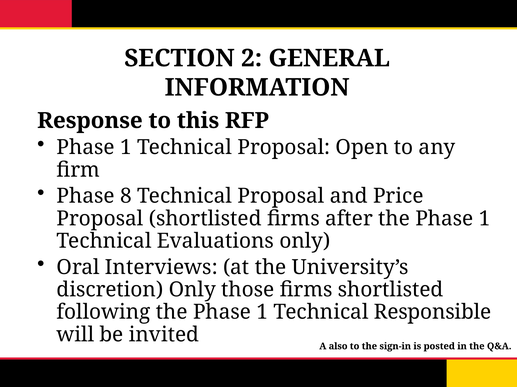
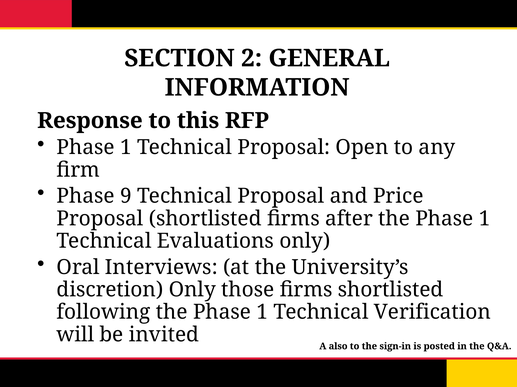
8: 8 -> 9 (126, 196)
Responsible: Responsible -> Verification (432, 313)
